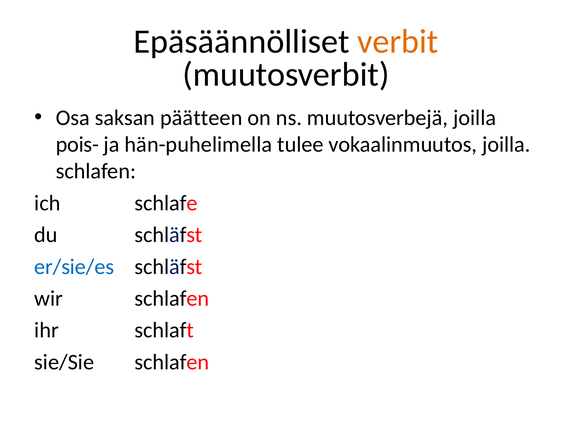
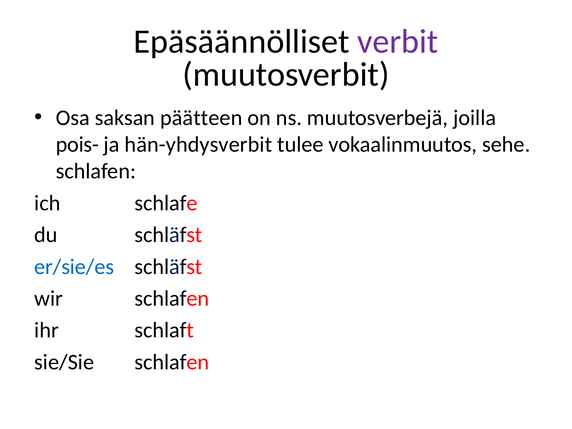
verbit colour: orange -> purple (398, 42)
hän-puhelimella: hän-puhelimella -> hän-yhdysverbit (198, 145)
vokaalinmuutos joilla: joilla -> sehe (506, 145)
